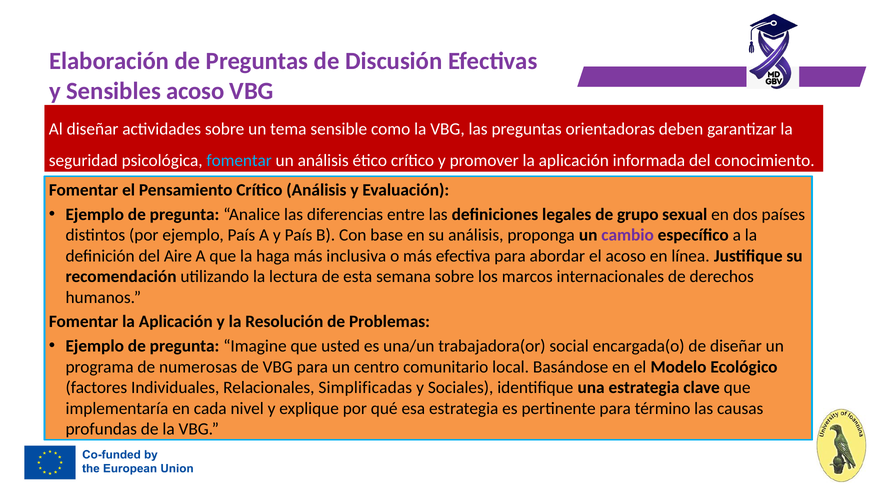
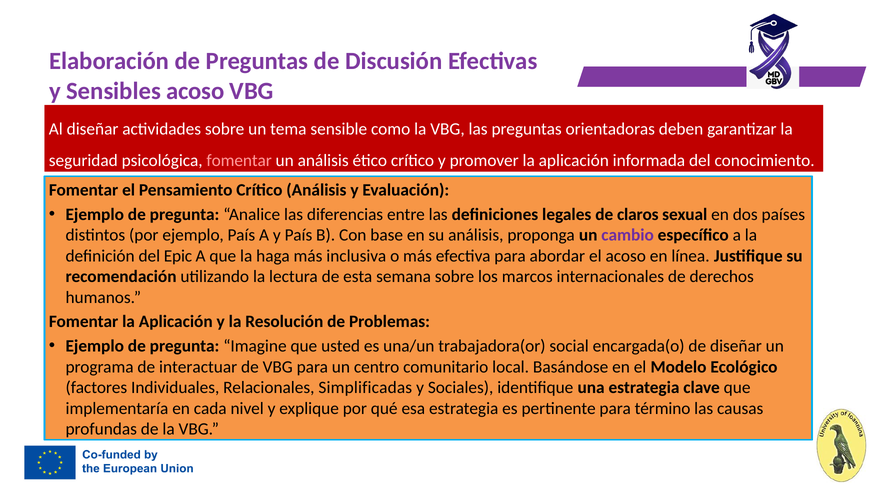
fomentar colour: light blue -> pink (239, 160)
grupo: grupo -> claros (638, 214)
Aire: Aire -> Epic (178, 256)
numerosas: numerosas -> interactuar (198, 367)
